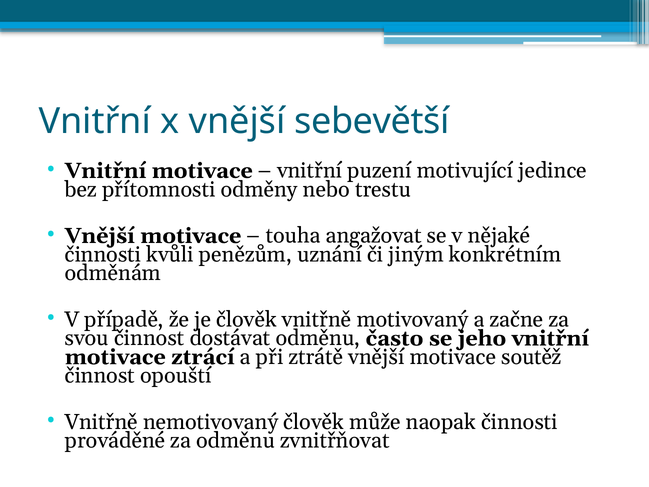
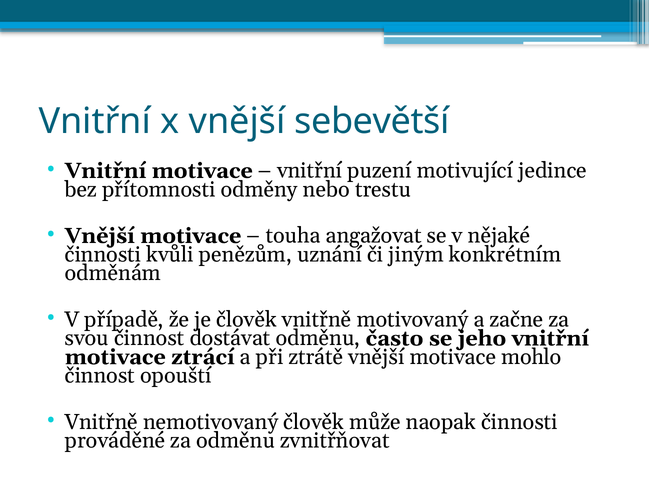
soutěž: soutěž -> mohlo (531, 357)
